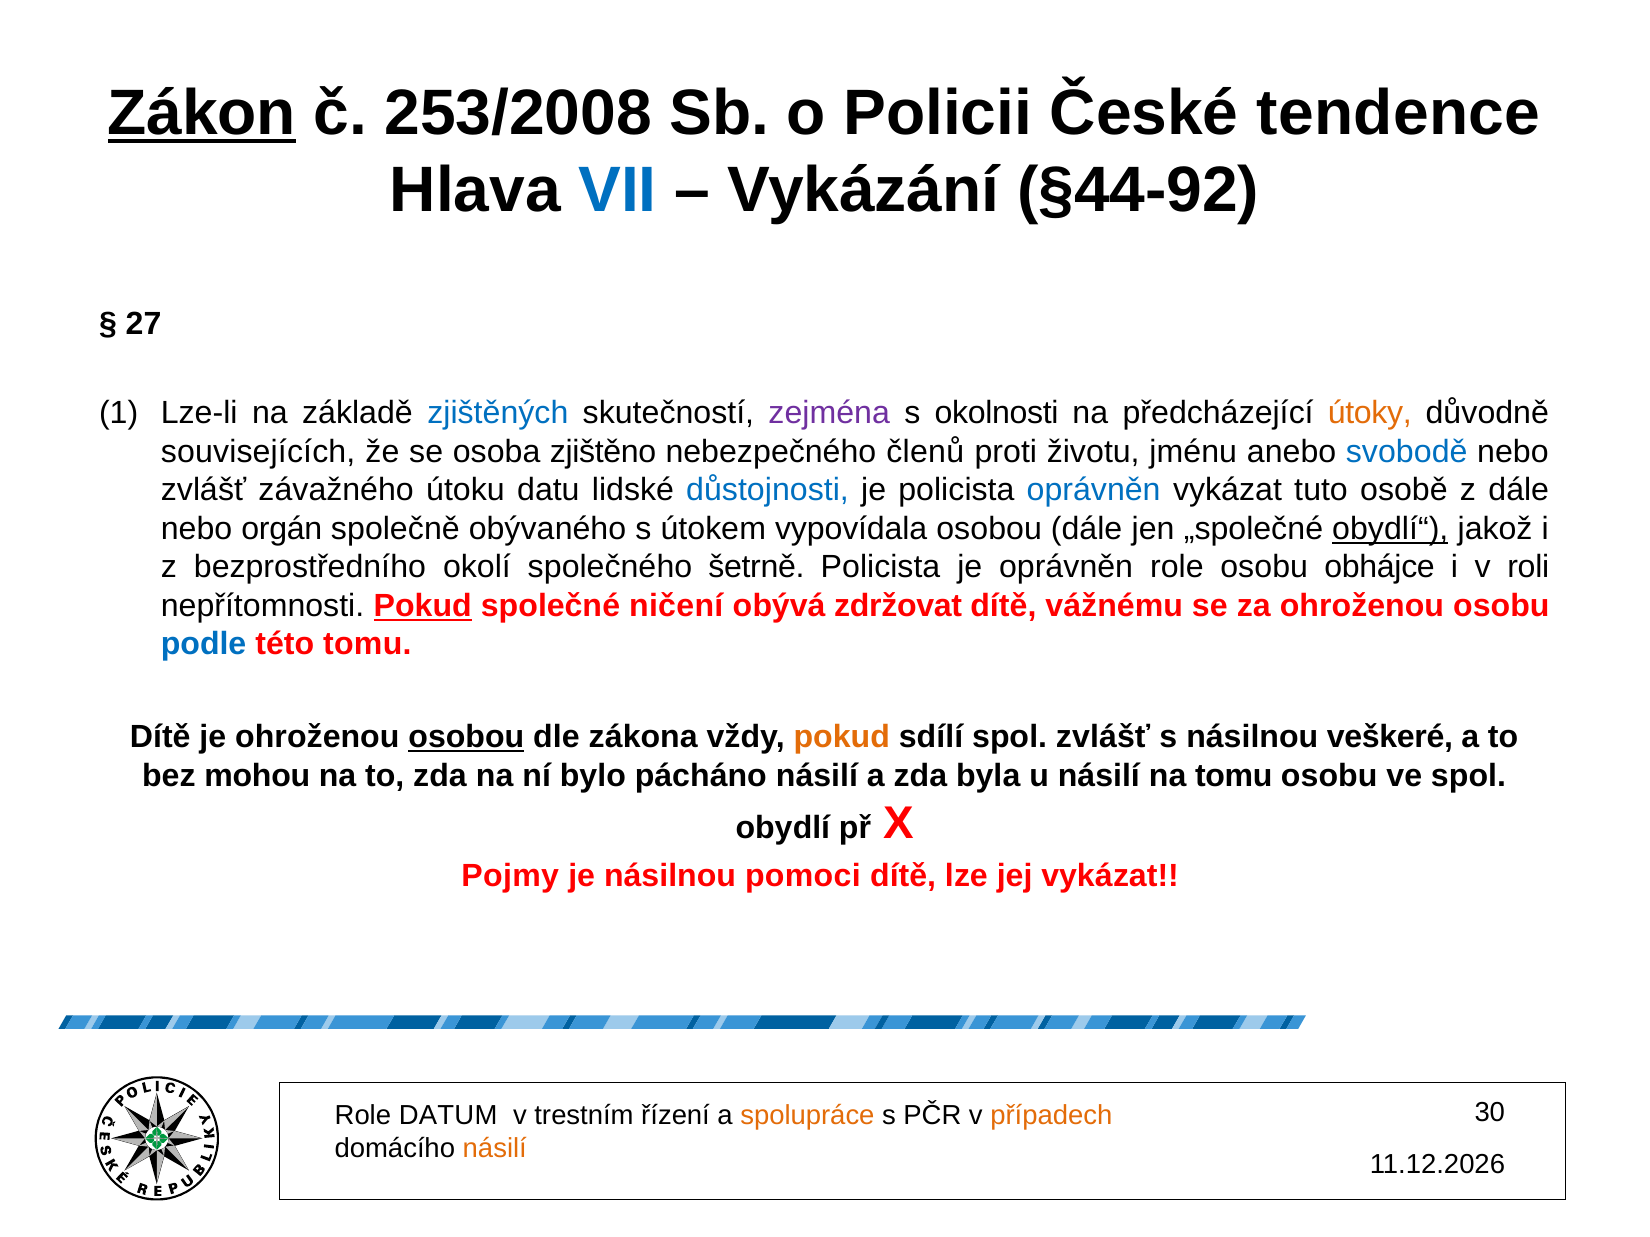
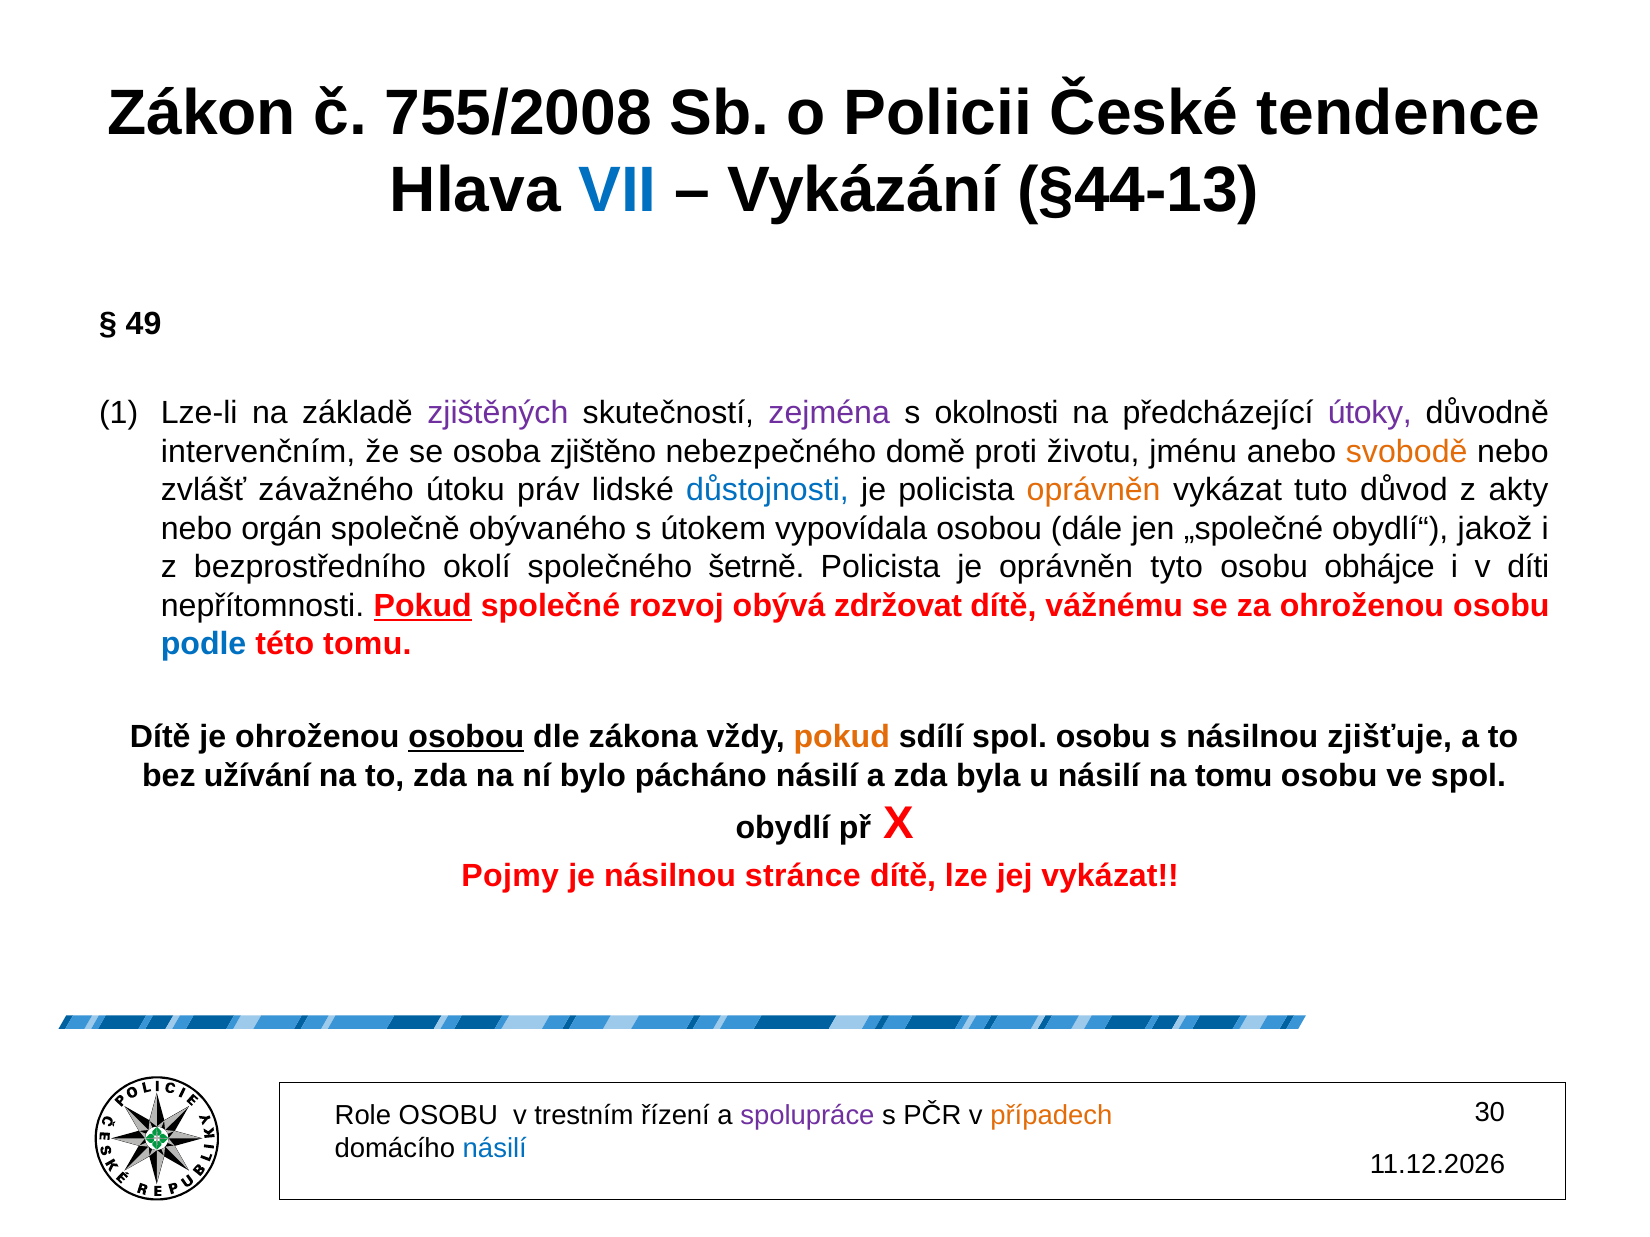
Zákon underline: present -> none (202, 113)
253/2008: 253/2008 -> 755/2008 (518, 113)
§44-92: §44-92 -> §44-13 (1138, 190)
27: 27 -> 49 (144, 324)
zjištěných colour: blue -> purple (498, 414)
útoky colour: orange -> purple (1370, 414)
souvisejících: souvisejících -> intervenčním (258, 452)
členů: členů -> domě (926, 452)
svobodě colour: blue -> orange (1407, 452)
datu: datu -> práv (548, 491)
oprávněn colour: blue -> orange (1094, 491)
osobě: osobě -> důvod (1404, 491)
z dále: dále -> akty (1519, 491)
obydlí“ underline: present -> none (1390, 529)
oprávněn role: role -> tyto (1177, 568)
roli: roli -> díti (1528, 568)
ničení: ničení -> rozvoj (676, 606)
spol zvlášť: zvlášť -> osobu (1103, 737)
veškeré: veškeré -> zjišťuje (1390, 737)
mohou: mohou -> užívání (257, 776)
pomoci: pomoci -> stránce (803, 876)
Role DATUM: DATUM -> OSOBU (448, 1116)
spolupráce colour: orange -> purple (807, 1116)
násilí colour: orange -> blue (495, 1149)
